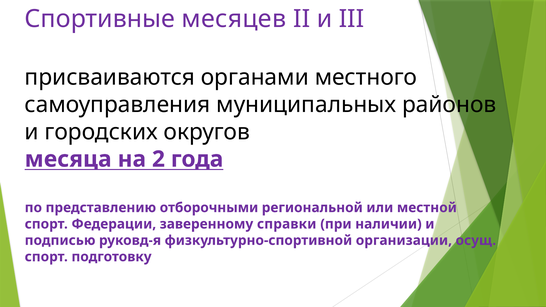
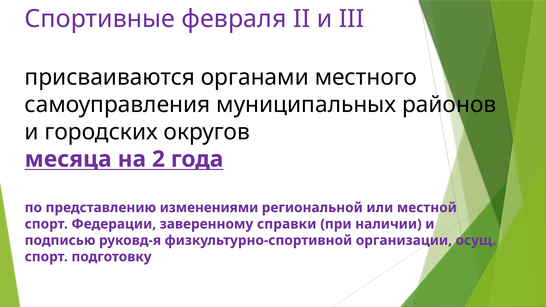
месяцев: месяцев -> февраля (234, 19)
отборочными: отборочными -> изменениями (209, 208)
